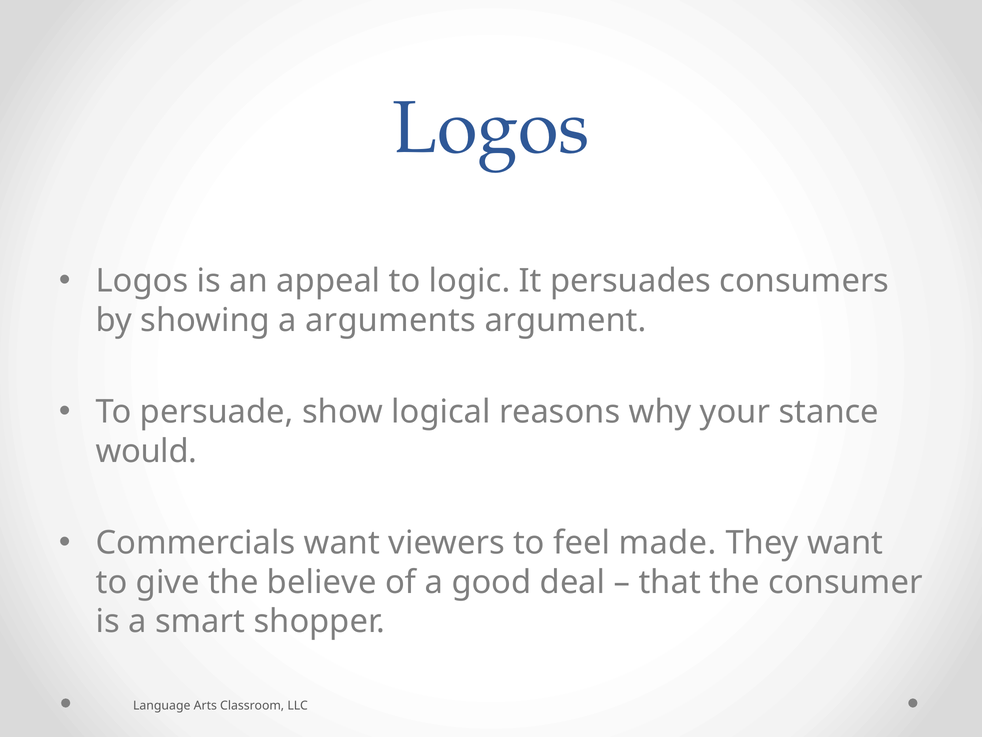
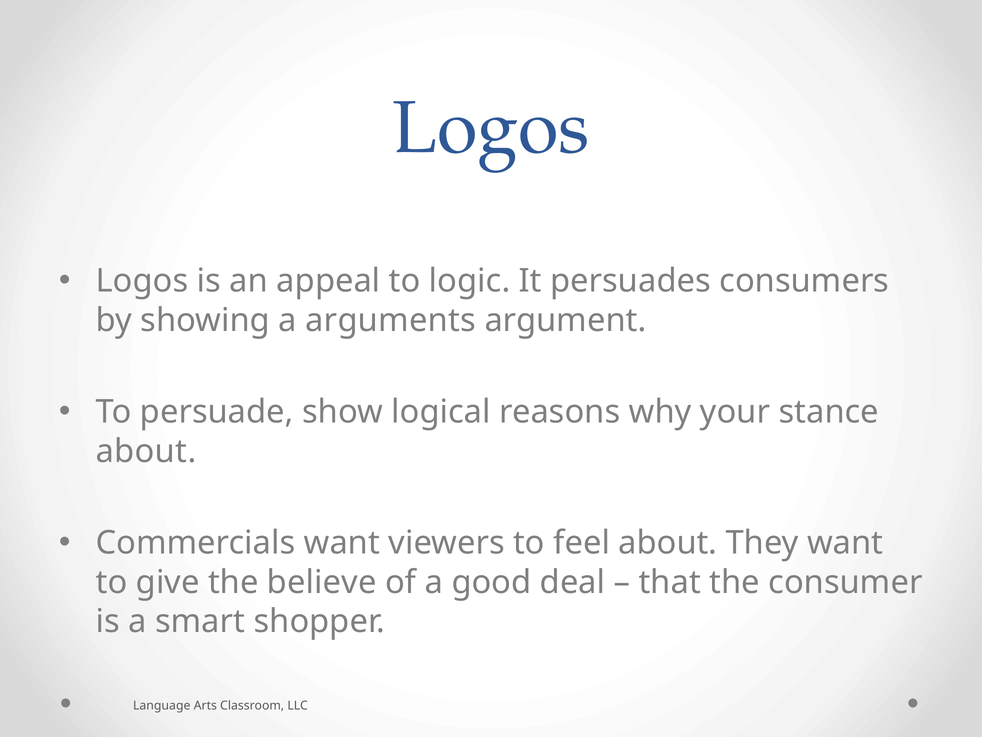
would: would -> about (146, 451)
feel made: made -> about (668, 543)
